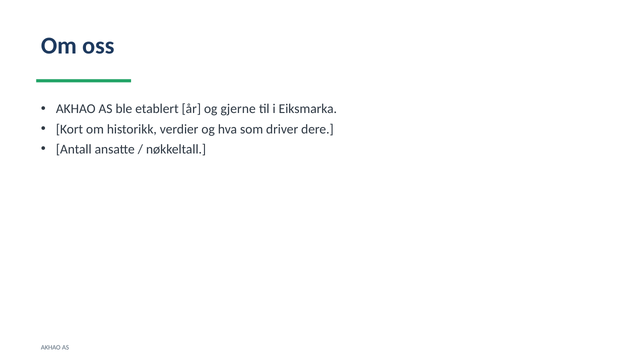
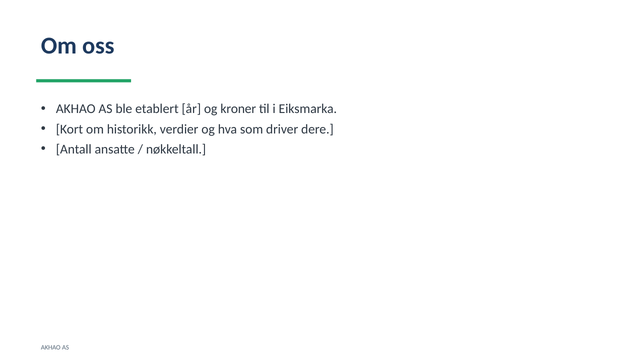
gjerne: gjerne -> kroner (238, 109)
